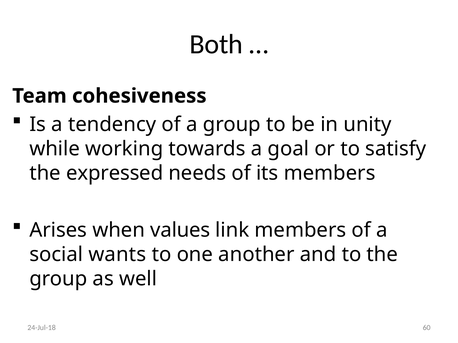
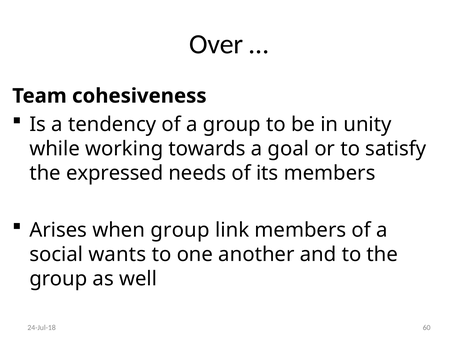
Both: Both -> Over (216, 44)
when values: values -> group (180, 230)
